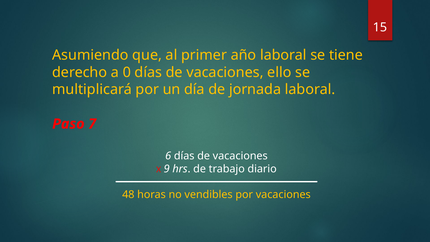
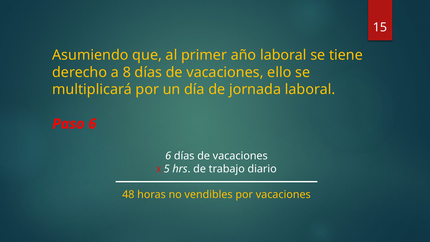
0: 0 -> 8 (127, 72)
Paso 7: 7 -> 6 (92, 124)
9: 9 -> 5 (167, 169)
